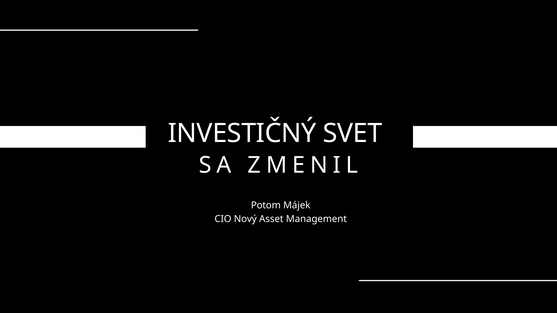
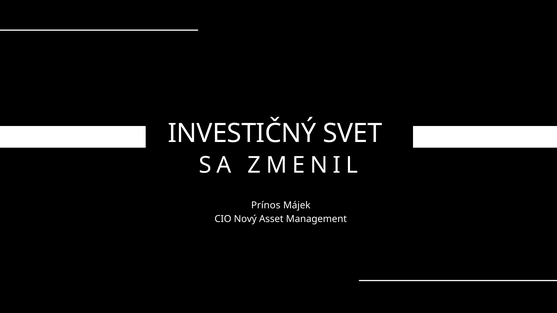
Potom: Potom -> Prínos (266, 206)
